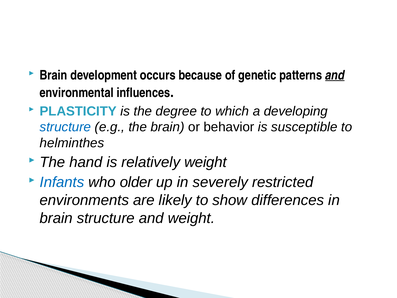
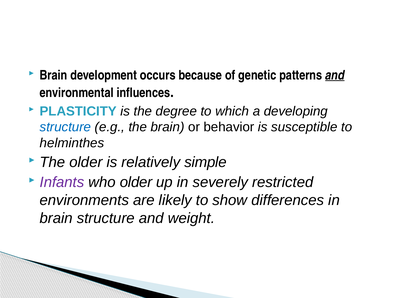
The hand: hand -> older (86, 162)
relatively weight: weight -> simple (205, 162)
Infants colour: blue -> purple (62, 182)
